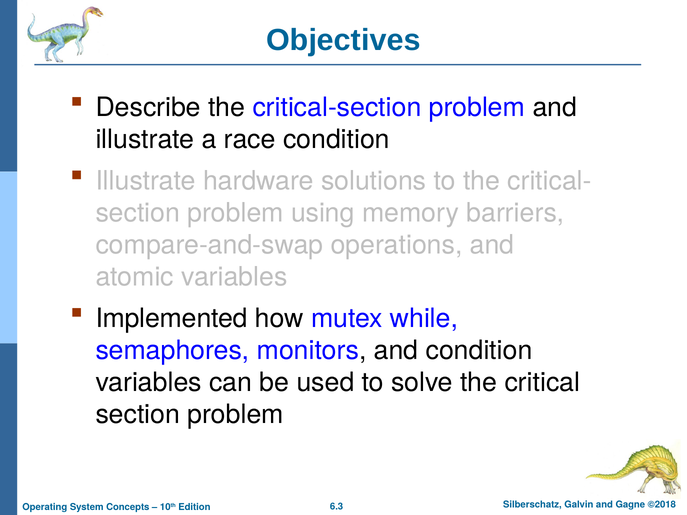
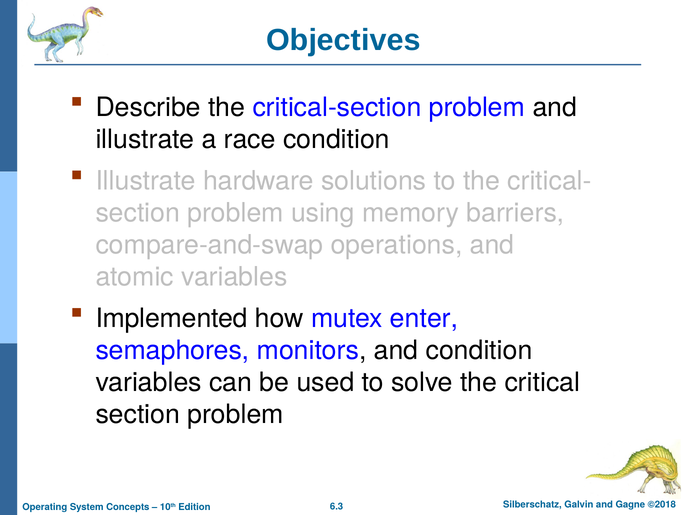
while: while -> enter (424, 319)
